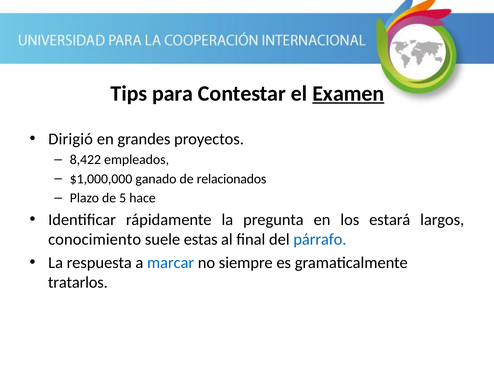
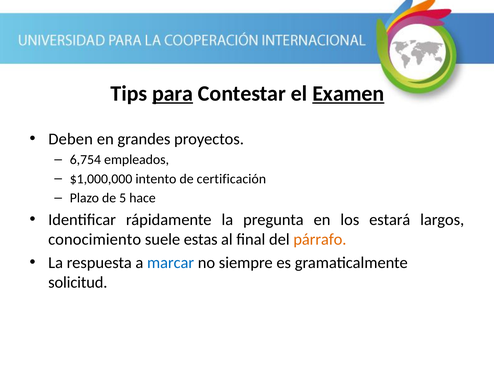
para underline: none -> present (173, 93)
Dirigió: Dirigió -> Deben (71, 139)
8,422: 8,422 -> 6,754 (85, 159)
ganado: ganado -> intento (156, 179)
relacionados: relacionados -> certificación (231, 179)
párrafo colour: blue -> orange (320, 239)
tratarlos: tratarlos -> solicitud (78, 282)
